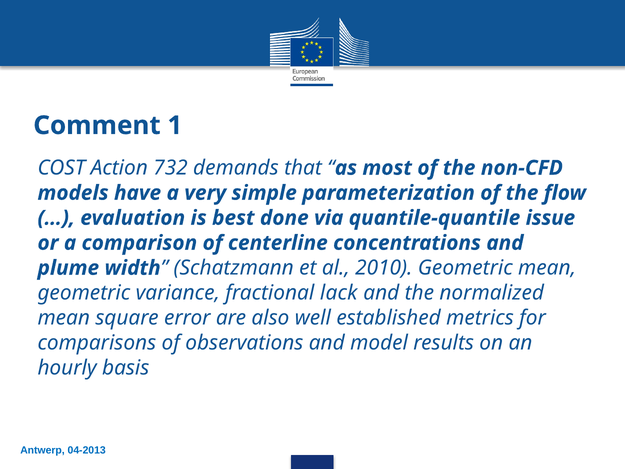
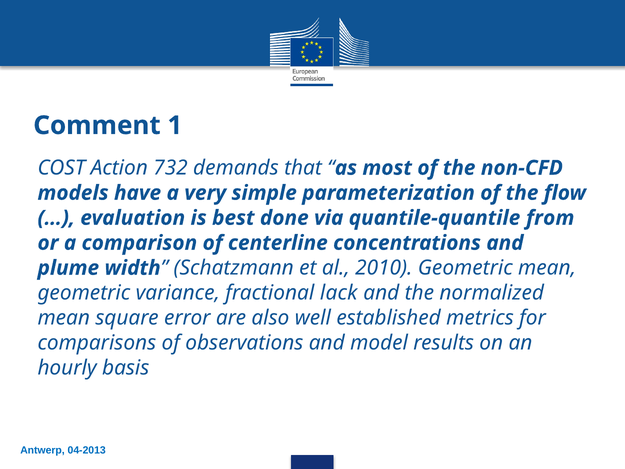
issue: issue -> from (550, 218)
